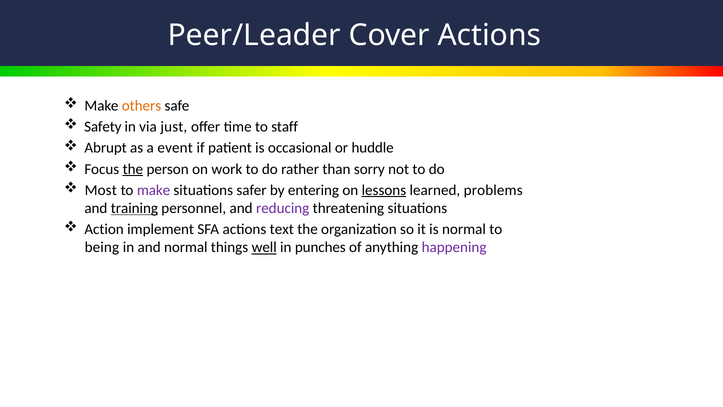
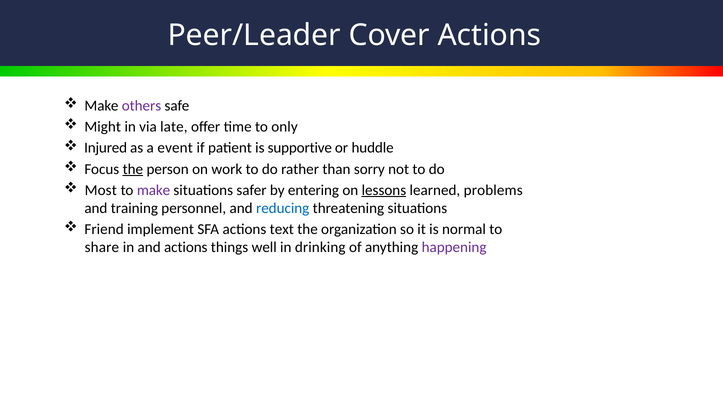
others colour: orange -> purple (141, 106)
Safety: Safety -> Might (103, 127)
just: just -> late (174, 127)
staff: staff -> only (285, 127)
Abrupt: Abrupt -> Injured (106, 148)
occasional: occasional -> supportive (300, 148)
training underline: present -> none (134, 208)
reducing colour: purple -> blue (283, 208)
Action: Action -> Friend (104, 229)
being: being -> share (102, 247)
and normal: normal -> actions (186, 247)
well underline: present -> none (264, 247)
punches: punches -> drinking (320, 247)
